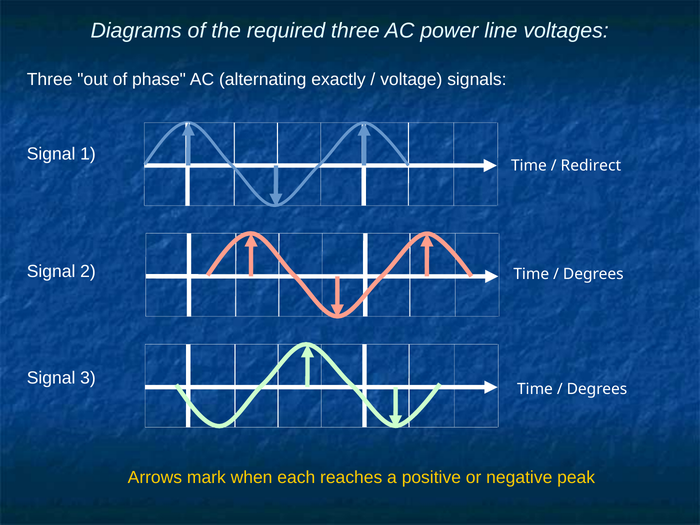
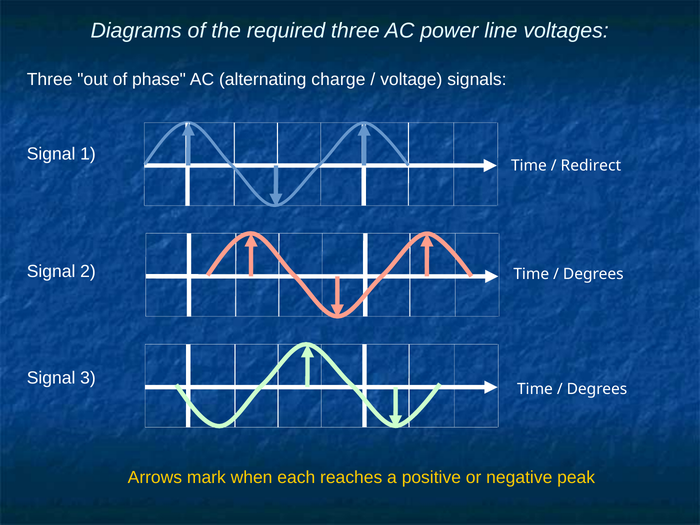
exactly: exactly -> charge (338, 79)
